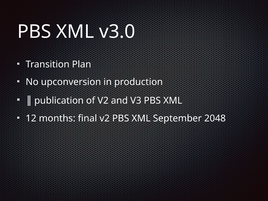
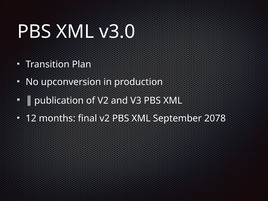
2048: 2048 -> 2078 (215, 118)
